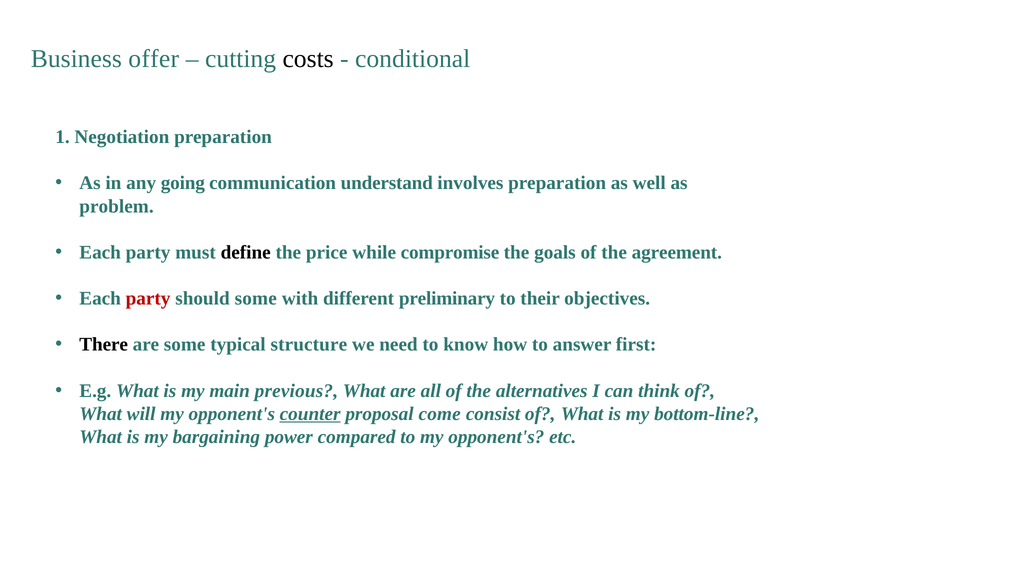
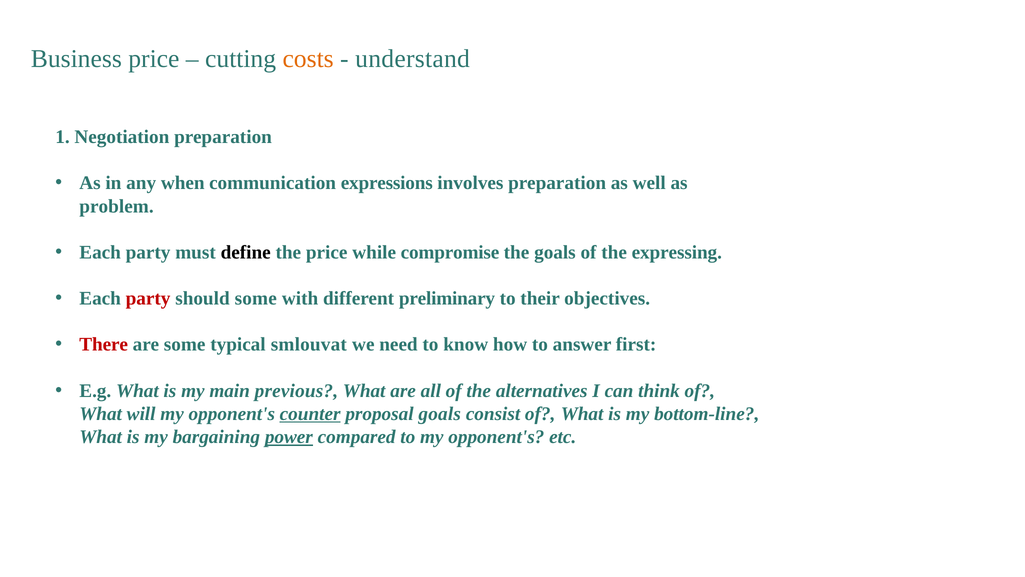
Business offer: offer -> price (154, 59)
costs colour: black -> orange (308, 59)
conditional: conditional -> understand (413, 59)
going: going -> when (183, 183)
understand: understand -> expressions (387, 183)
agreement: agreement -> expressing (677, 252)
There colour: black -> red (104, 344)
structure: structure -> smlouvat (309, 344)
proposal come: come -> goals (440, 414)
power underline: none -> present (289, 437)
